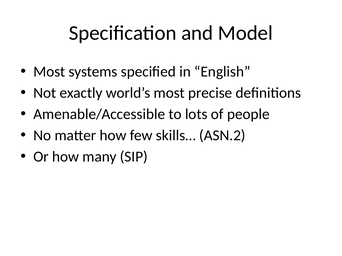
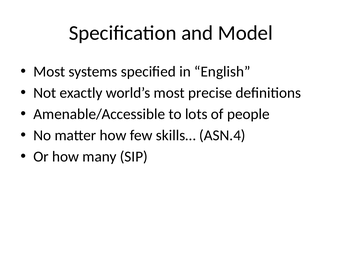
ASN.2: ASN.2 -> ASN.4 (222, 136)
